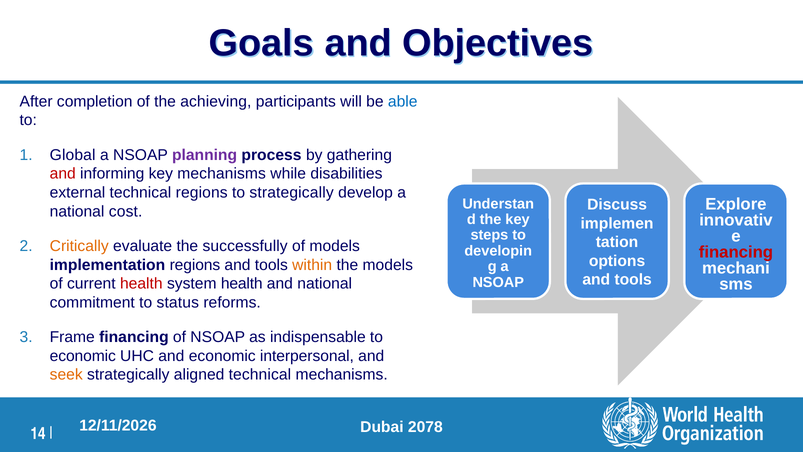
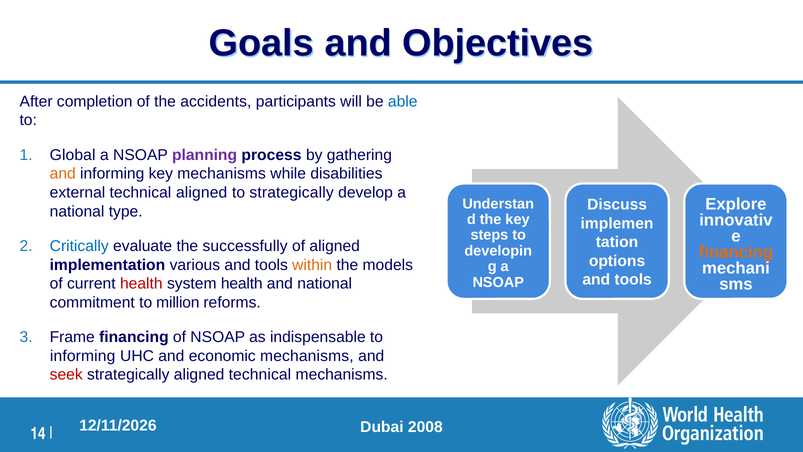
achieving: achieving -> accidents (216, 101)
and colour: red -> orange (63, 174)
technical regions: regions -> aligned (202, 192)
cost: cost -> type (126, 211)
Critically colour: orange -> blue (79, 246)
of models: models -> aligned (335, 246)
financing colour: red -> orange (736, 252)
implementation regions: regions -> various (195, 265)
status: status -> million (178, 302)
economic: economic -> informing (83, 356)
economic interpersonal: interpersonal -> mechanisms (307, 356)
seek colour: orange -> red (66, 375)
2078: 2078 -> 2008 (425, 427)
